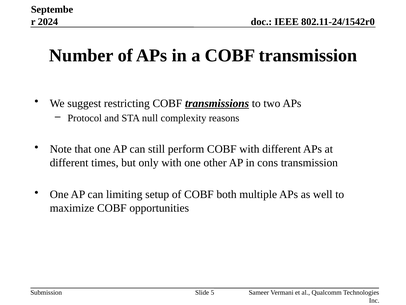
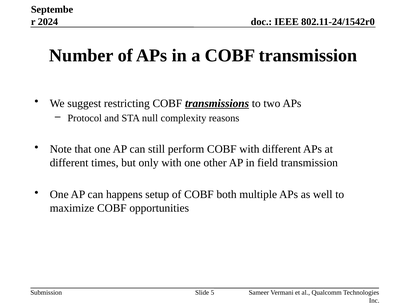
cons: cons -> field (268, 163)
limiting: limiting -> happens (124, 194)
